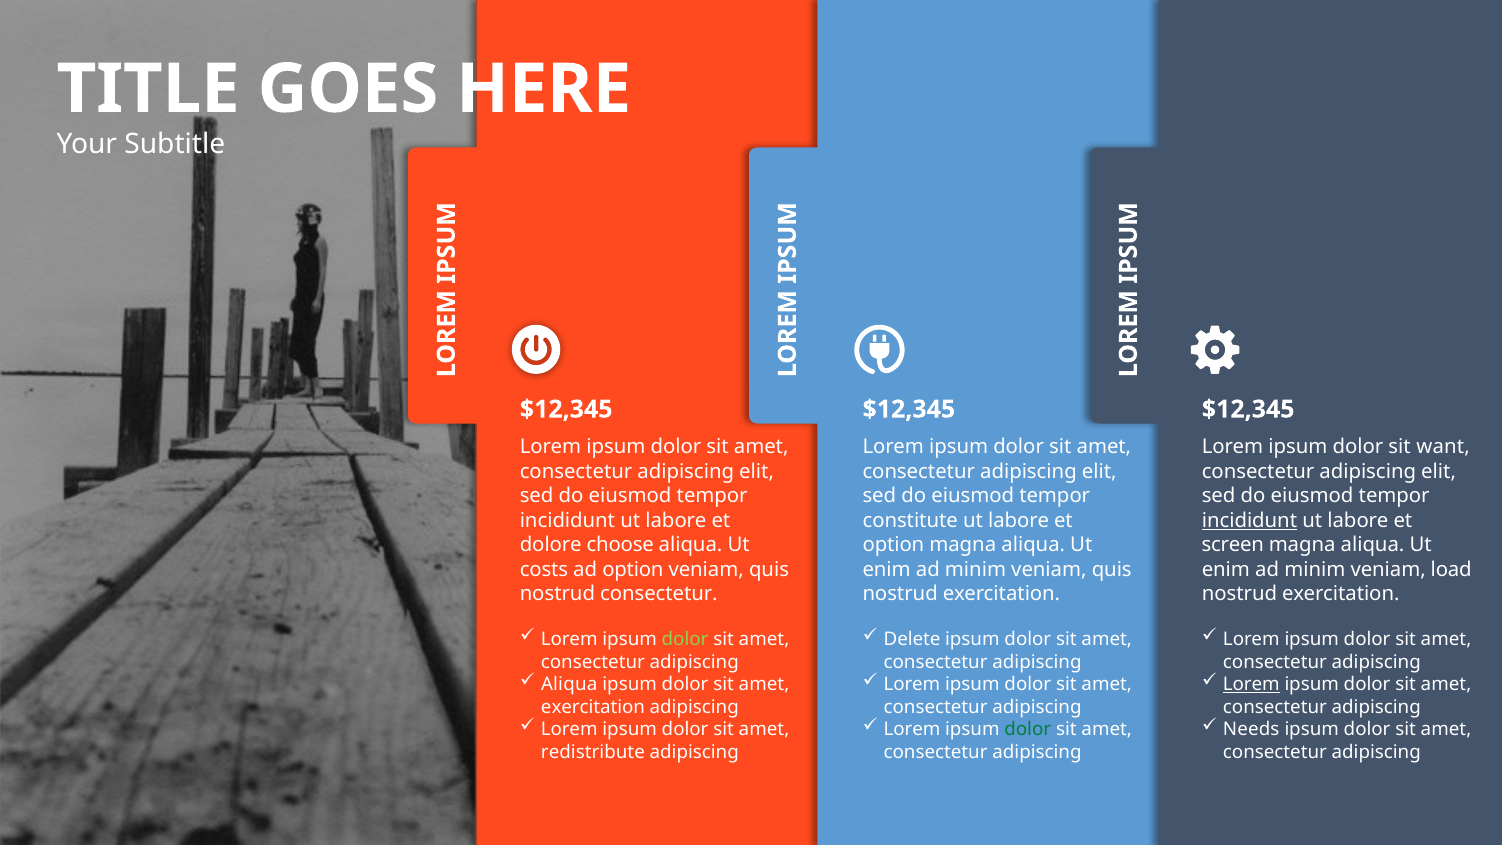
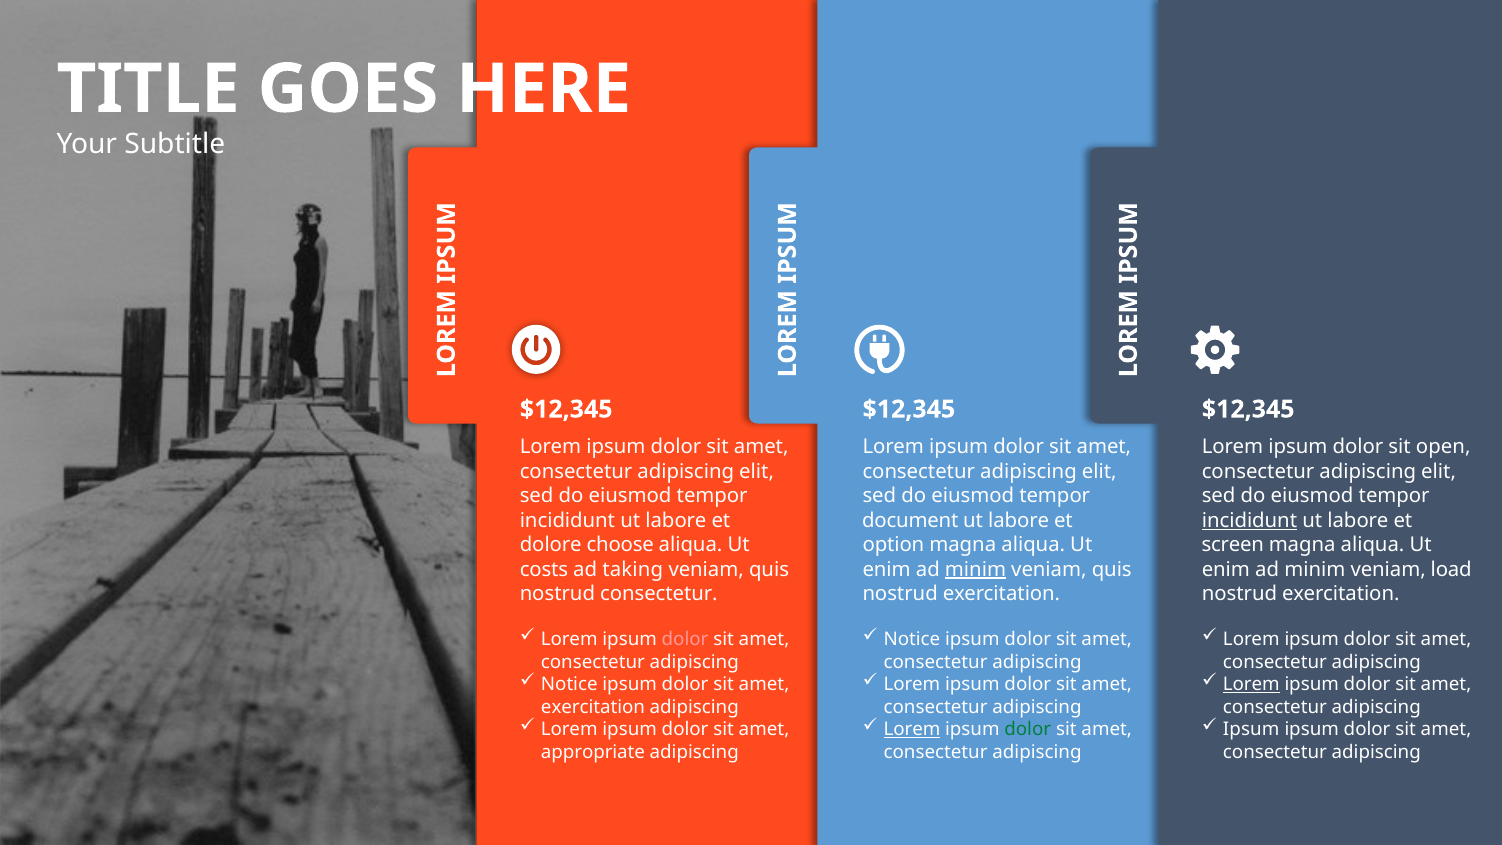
want: want -> open (1443, 447)
constitute: constitute -> document (910, 520)
ad option: option -> taking (633, 569)
minim underline: none -> present (976, 569)
dolor colour: light green -> pink (685, 640)
Delete: Delete -> Notice (912, 640)
Aliqua: Aliqua -> Notice (569, 685)
Lorem underline: none -> present (912, 730)
Needs: Needs -> Ipsum (1251, 730)
redistribute: redistribute -> appropriate (593, 752)
